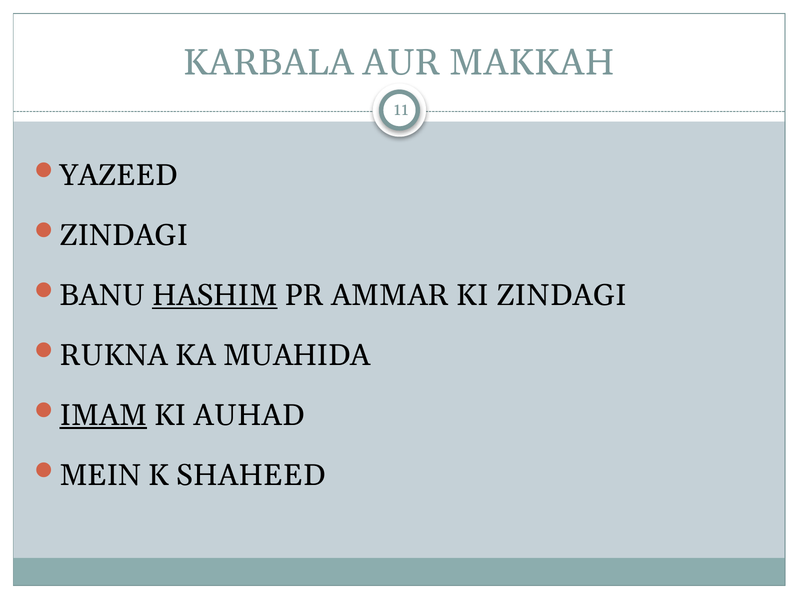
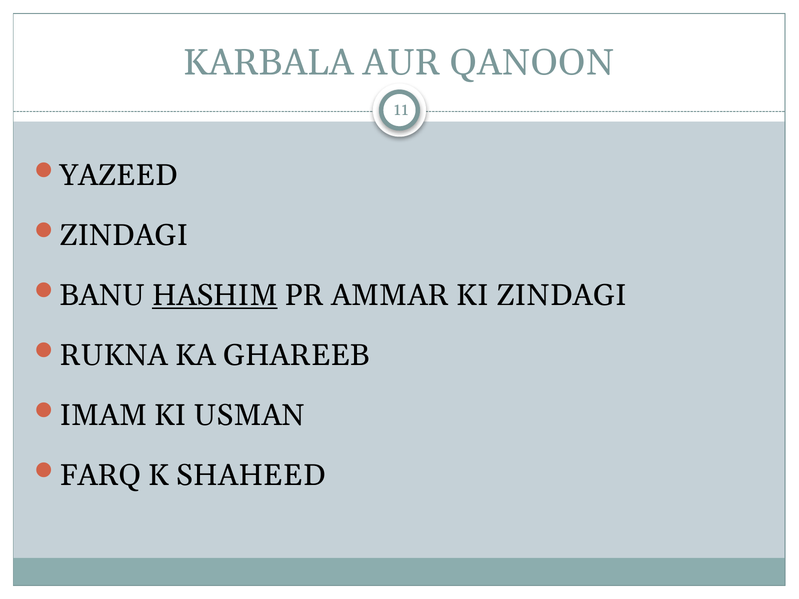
MAKKAH: MAKKAH -> QANOON (532, 63)
MUAHIDA: MUAHIDA -> GHAREEB (297, 355)
IMAM underline: present -> none (103, 415)
AUHAD: AUHAD -> USMAN (249, 415)
MEIN: MEIN -> FARQ (100, 475)
